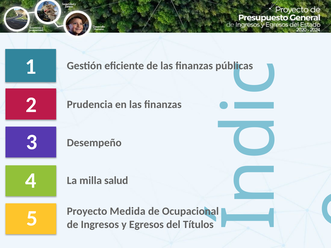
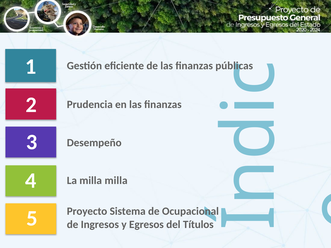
milla salud: salud -> milla (116, 181)
Medida: Medida -> Sistema (128, 212)
